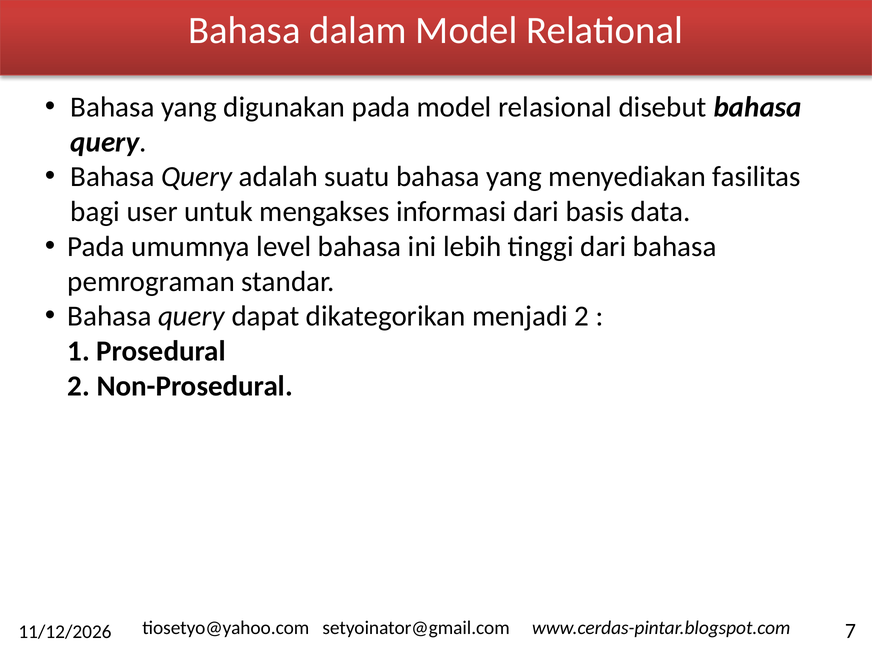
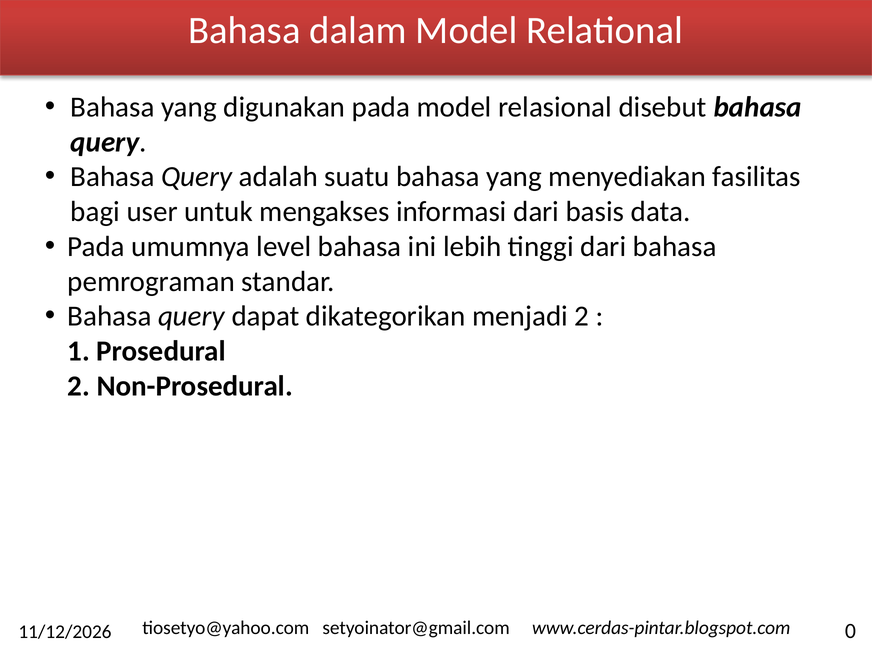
7: 7 -> 0 (850, 631)
